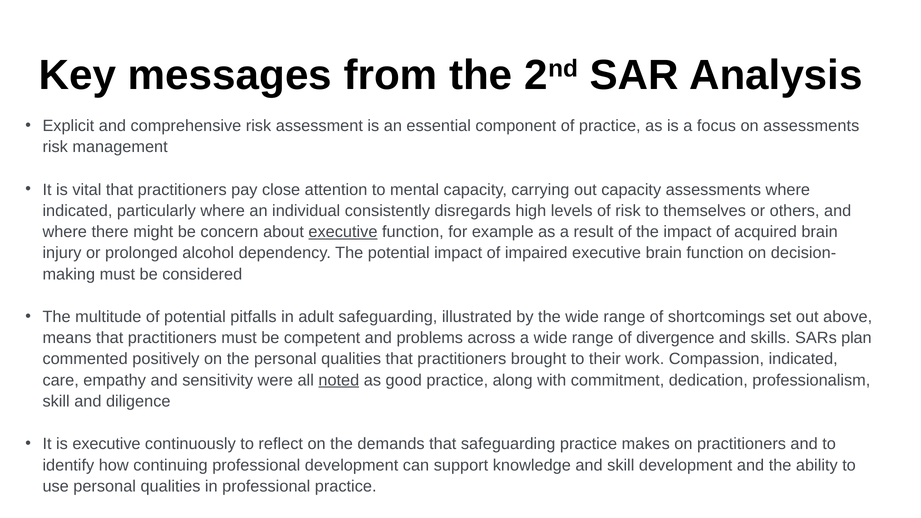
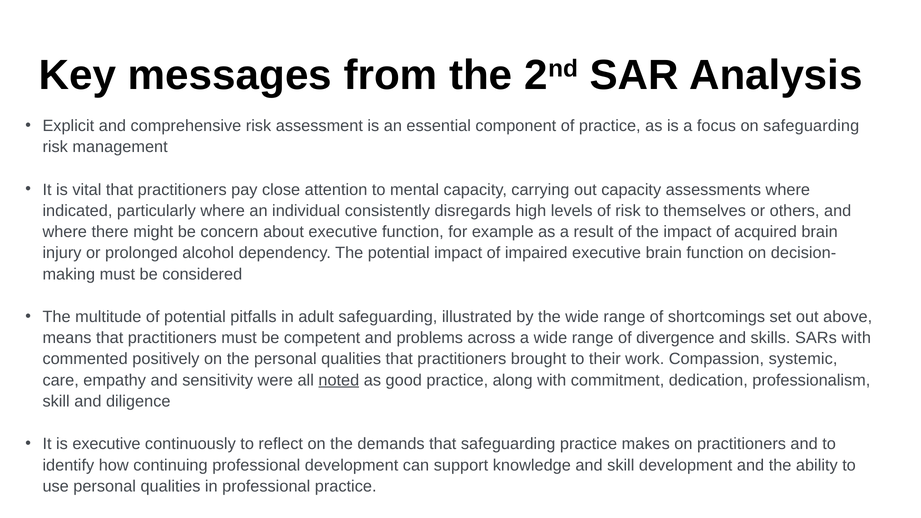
on assessments: assessments -> safeguarding (811, 126)
executive underline: present -> none (343, 232)
SARs plan: plan -> with (856, 338)
Compassion indicated: indicated -> systemic (803, 359)
